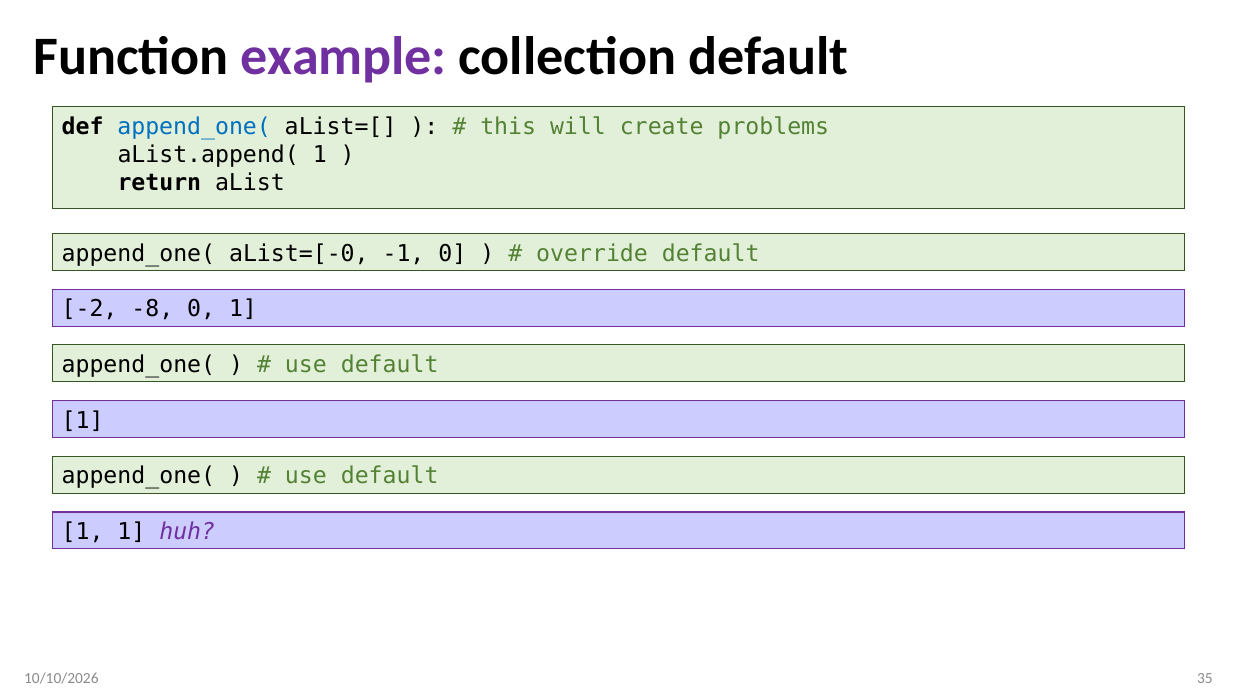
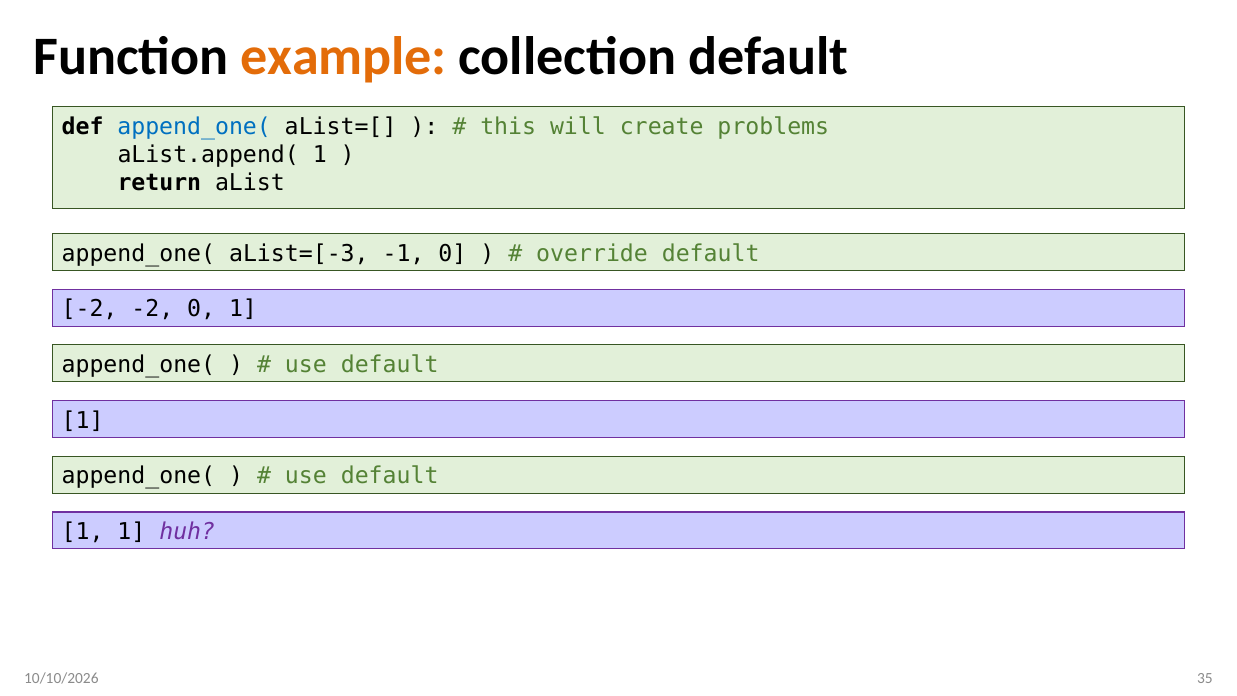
example colour: purple -> orange (344, 57)
aList=[-0: aList=[-0 -> aList=[-3 (299, 254)
-2 -8: -8 -> -2 (152, 309)
